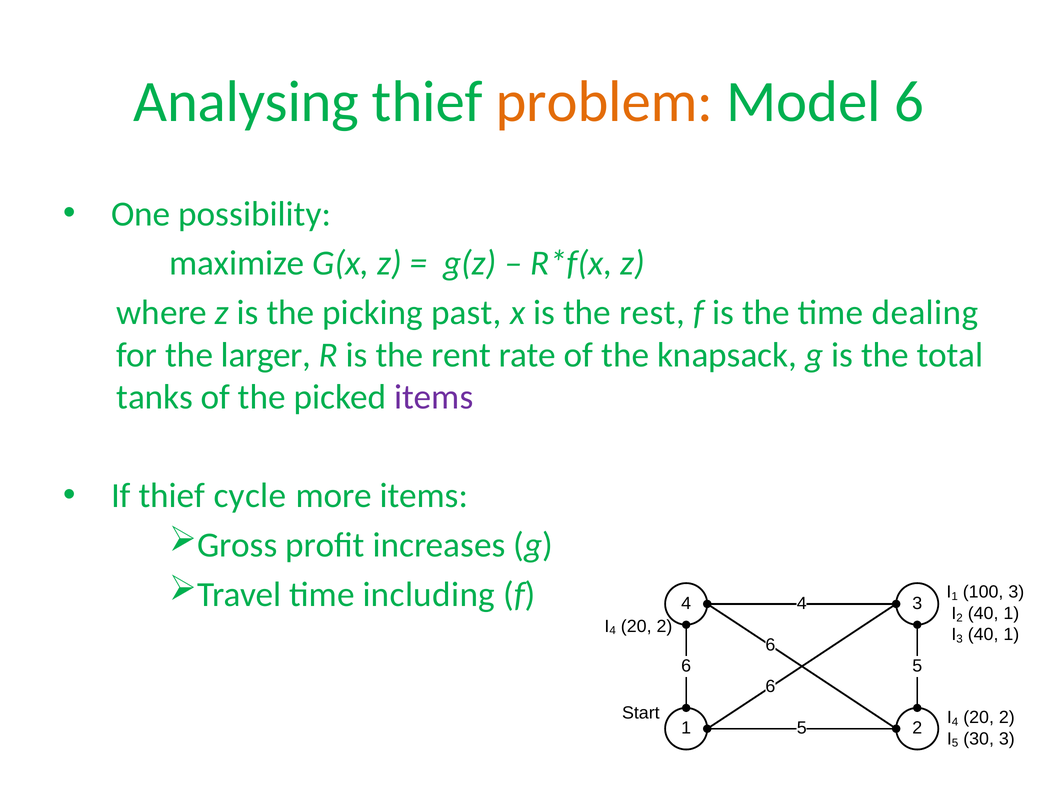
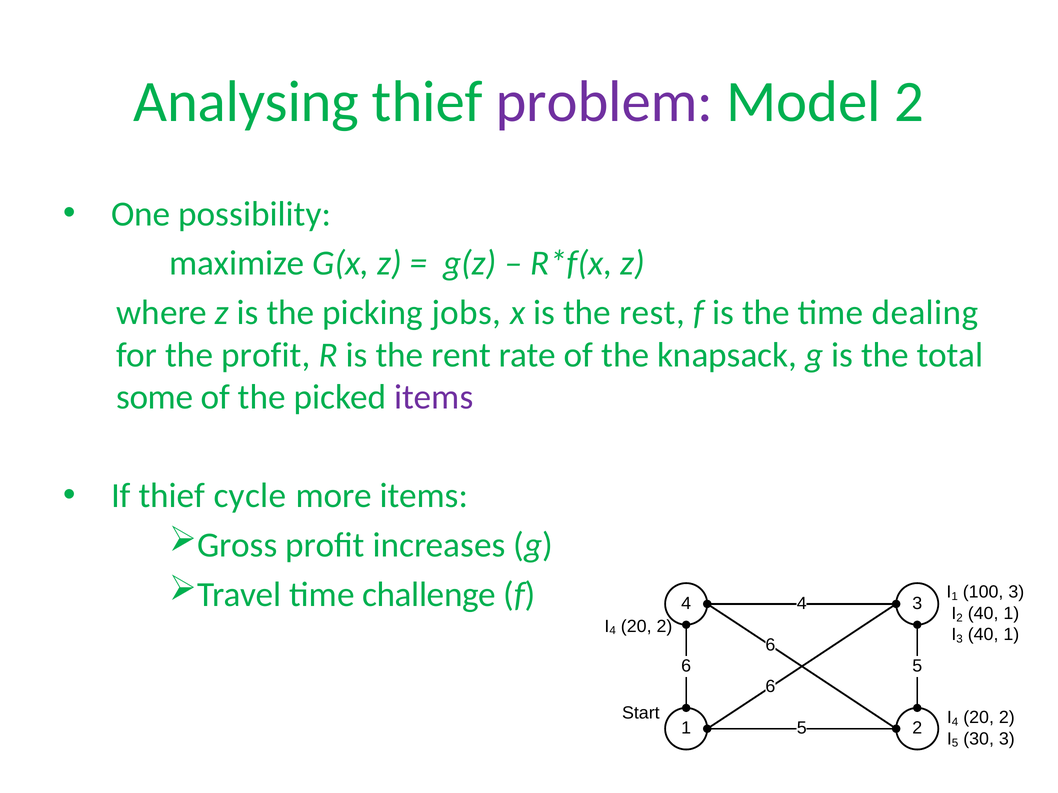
problem colour: orange -> purple (604, 102)
Model 6: 6 -> 2 (909, 102)
past: past -> jobs (466, 313)
the larger: larger -> profit (266, 355)
tanks: tanks -> some (155, 397)
including: including -> challenge (429, 595)
